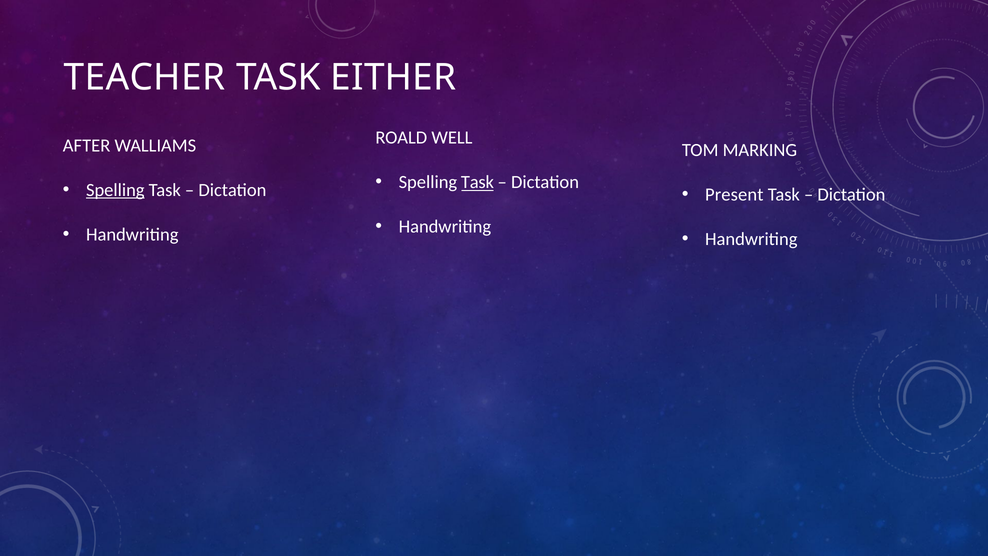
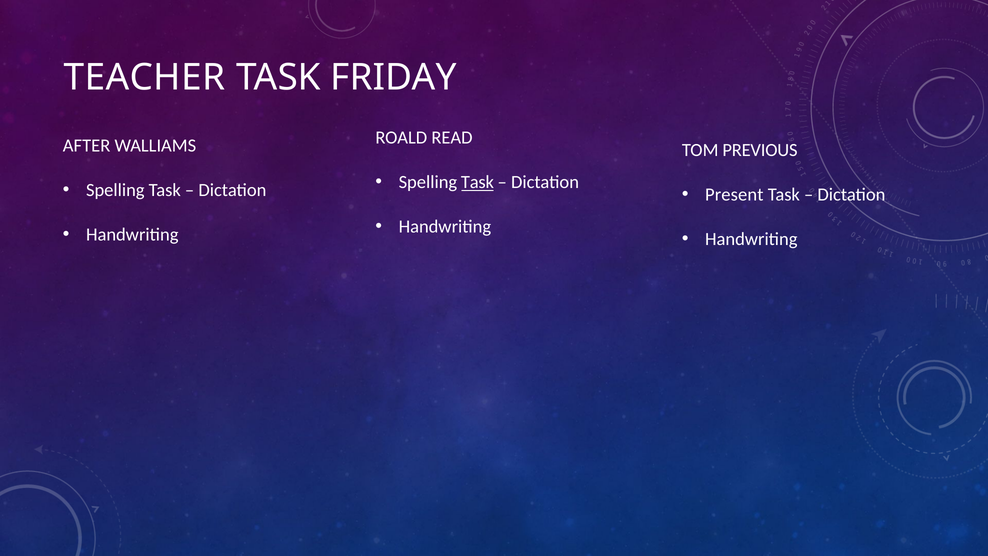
EITHER: EITHER -> FRIDAY (394, 78)
WELL: WELL -> READ (452, 138)
MARKING: MARKING -> PREVIOUS (760, 150)
Spelling underline: present -> none (115, 190)
